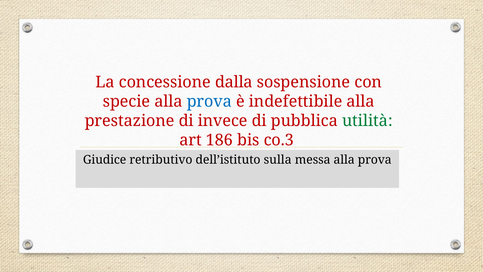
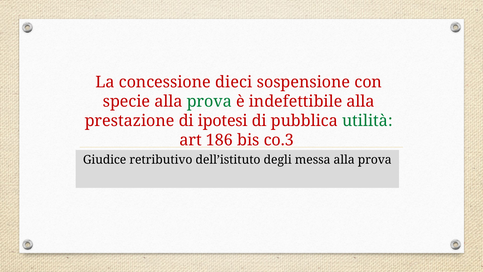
dalla: dalla -> dieci (234, 82)
prova colour: blue -> green (209, 101)
invece: invece -> ipotesi (223, 121)
sulla: sulla -> degli (278, 160)
